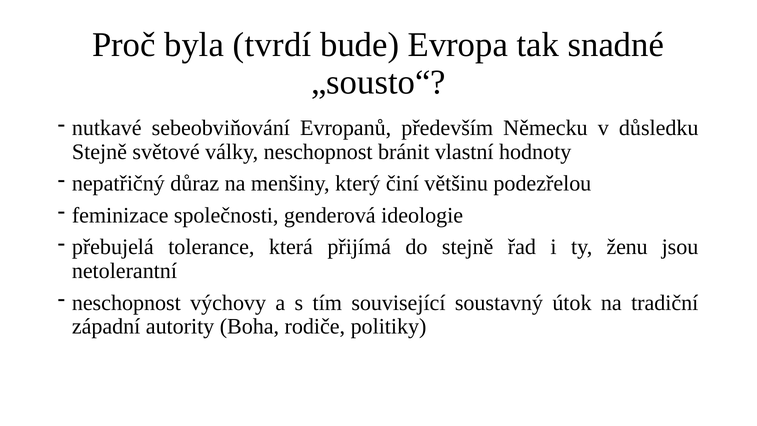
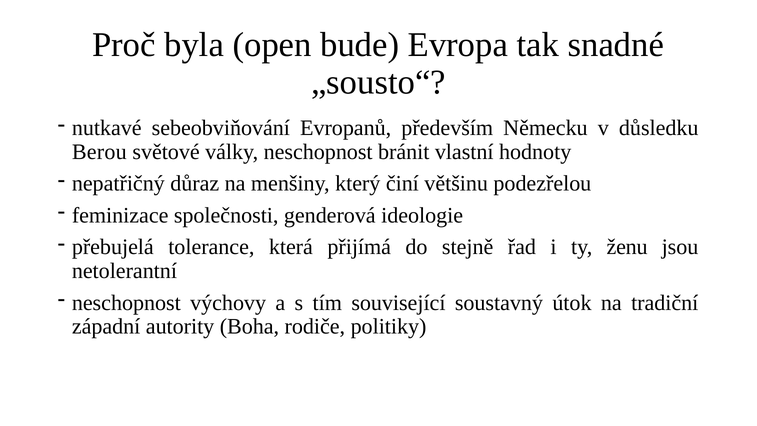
tvrdí: tvrdí -> open (272, 45)
Stejně: Stejně -> Berou (99, 152)
